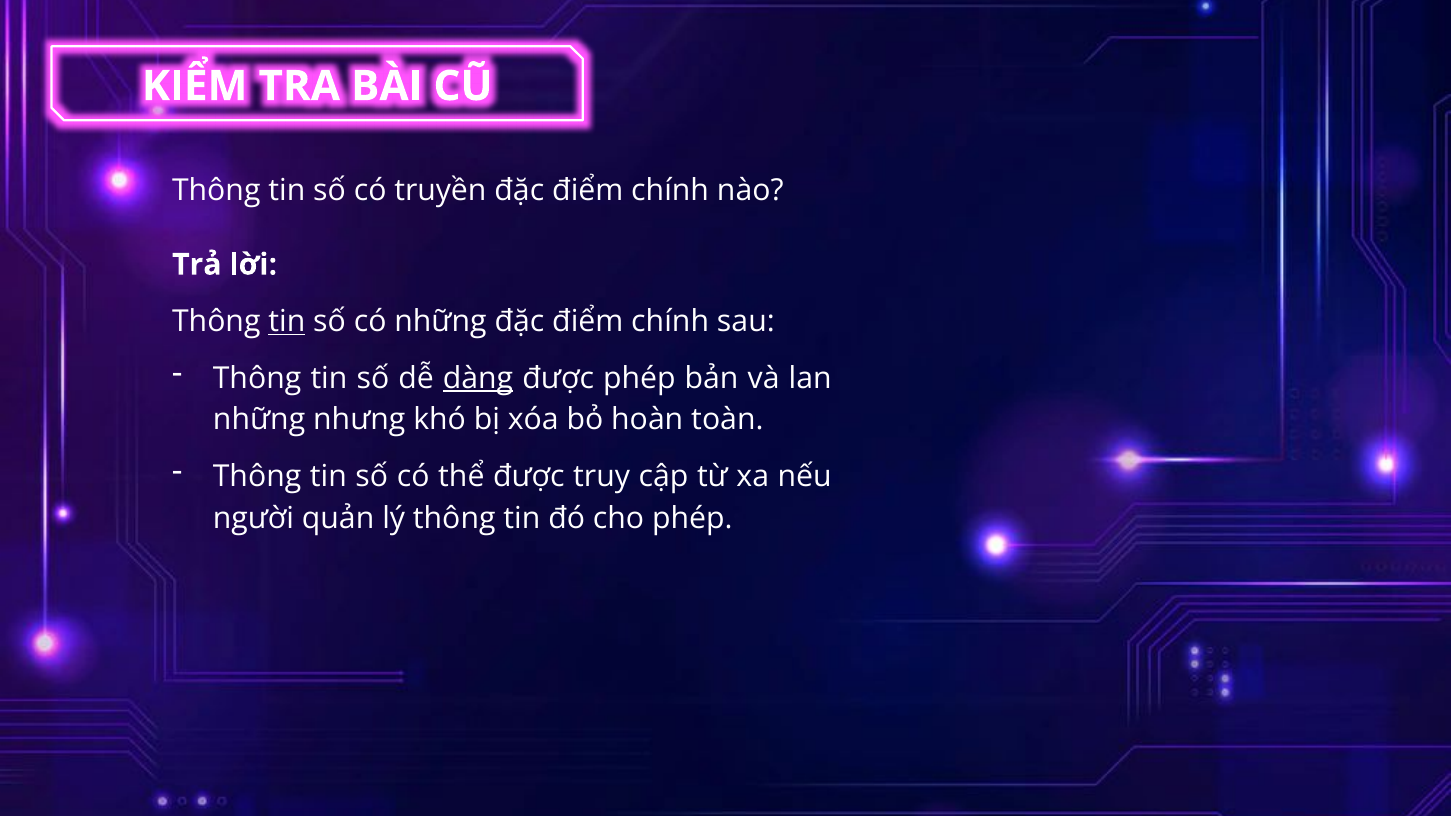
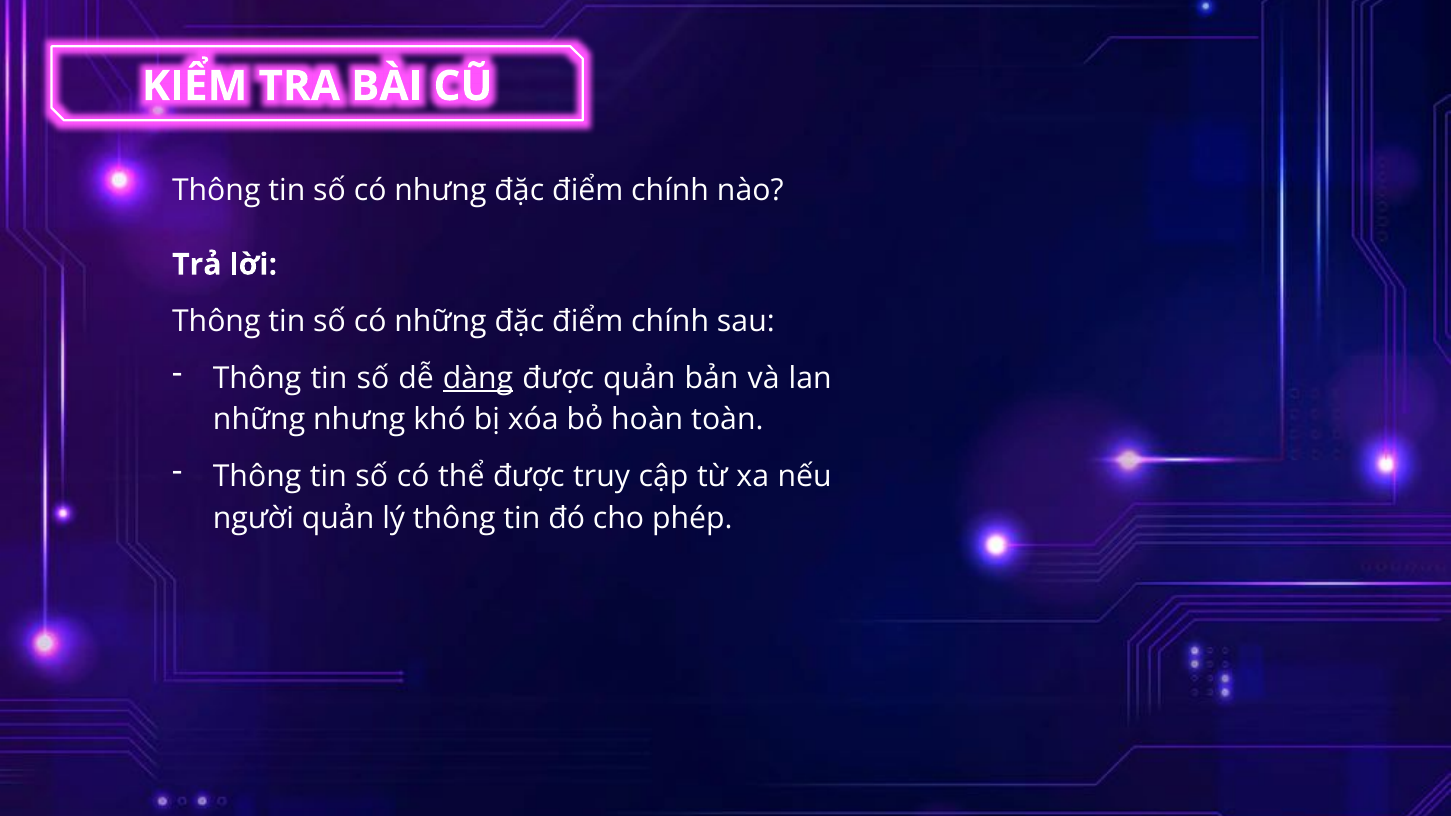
có truyền: truyền -> nhưng (440, 191)
tin underline: present -> none (287, 322)
được phép: phép -> quản (639, 378)
